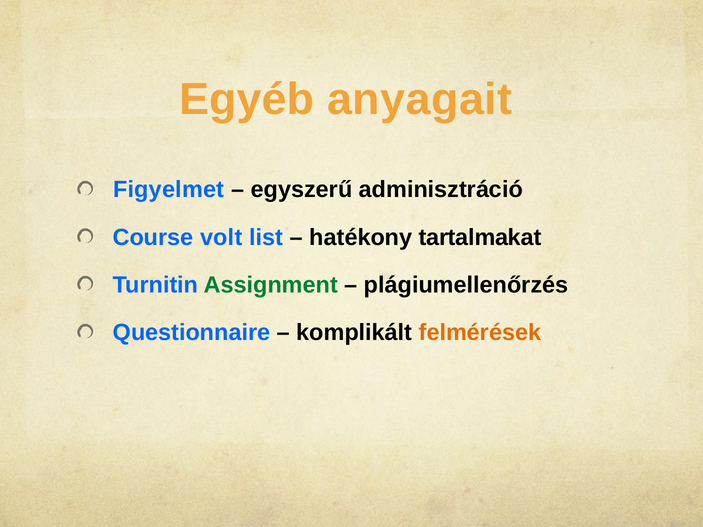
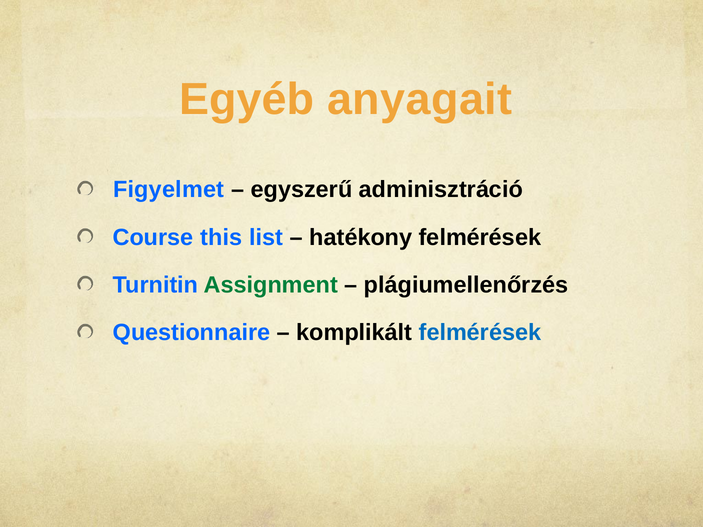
volt: volt -> this (221, 237)
hatékony tartalmakat: tartalmakat -> felmérések (480, 237)
felmérések colour: orange -> blue (480, 333)
